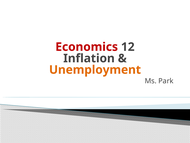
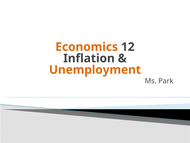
Economics colour: red -> orange (87, 47)
